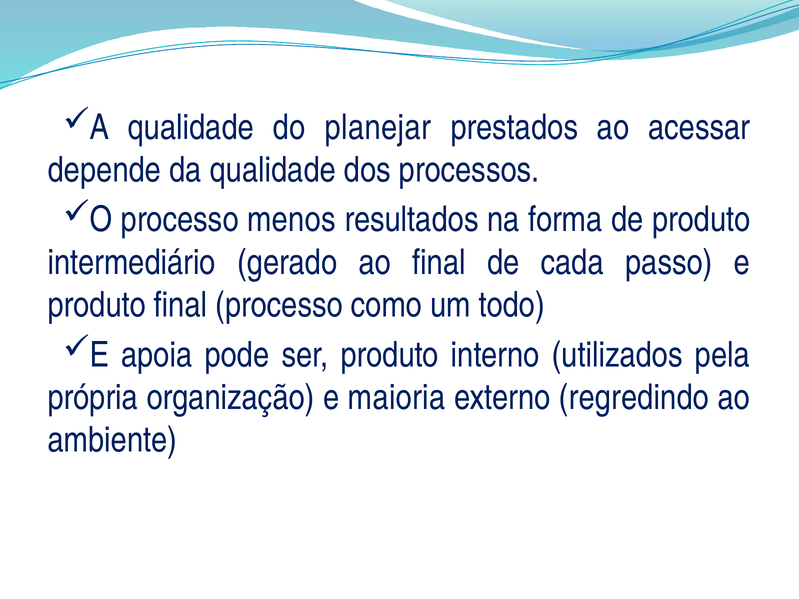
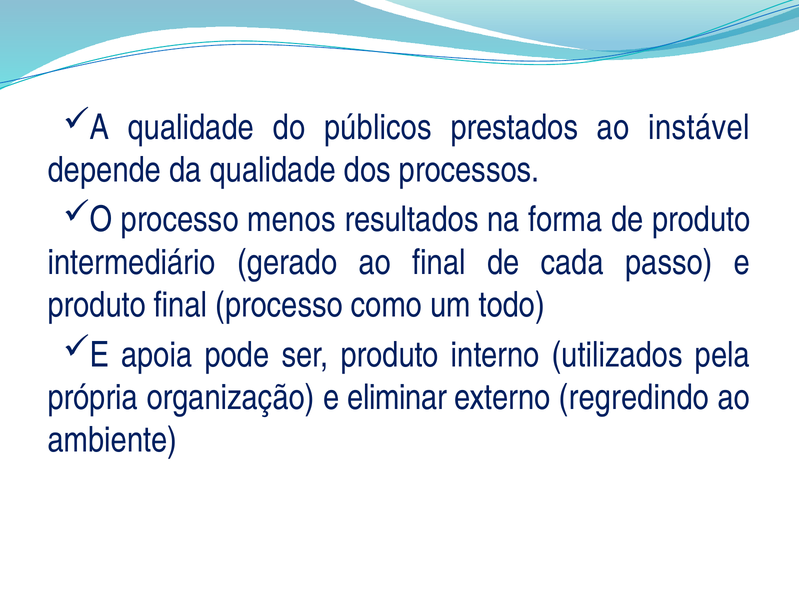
planejar: planejar -> públicos (378, 127)
acessar: acessar -> instável (699, 127)
maioria: maioria -> eliminar (397, 398)
